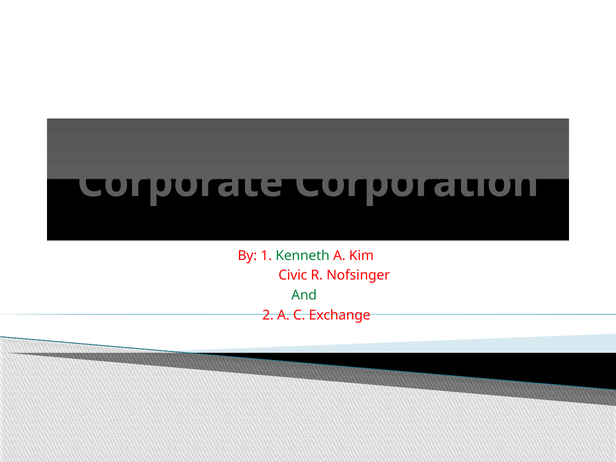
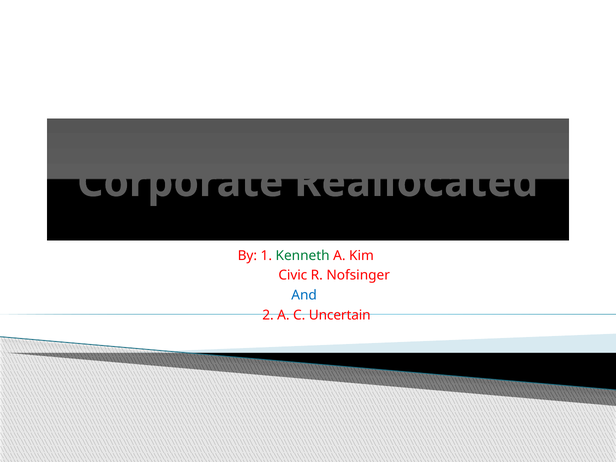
Corporation: Corporation -> Reallocated (416, 183)
And colour: green -> blue (304, 295)
Exchange: Exchange -> Uncertain (340, 315)
